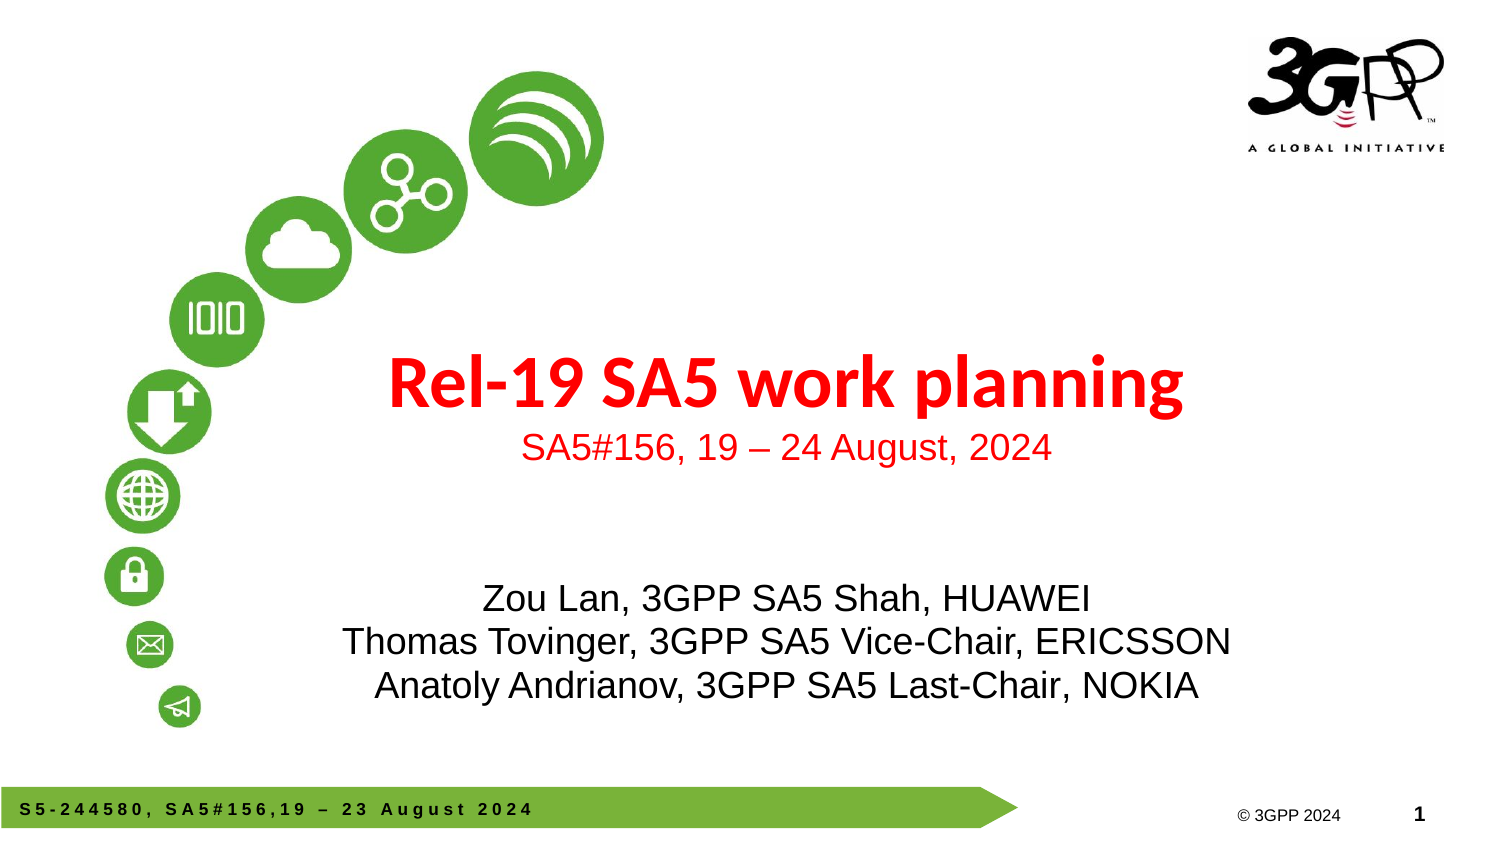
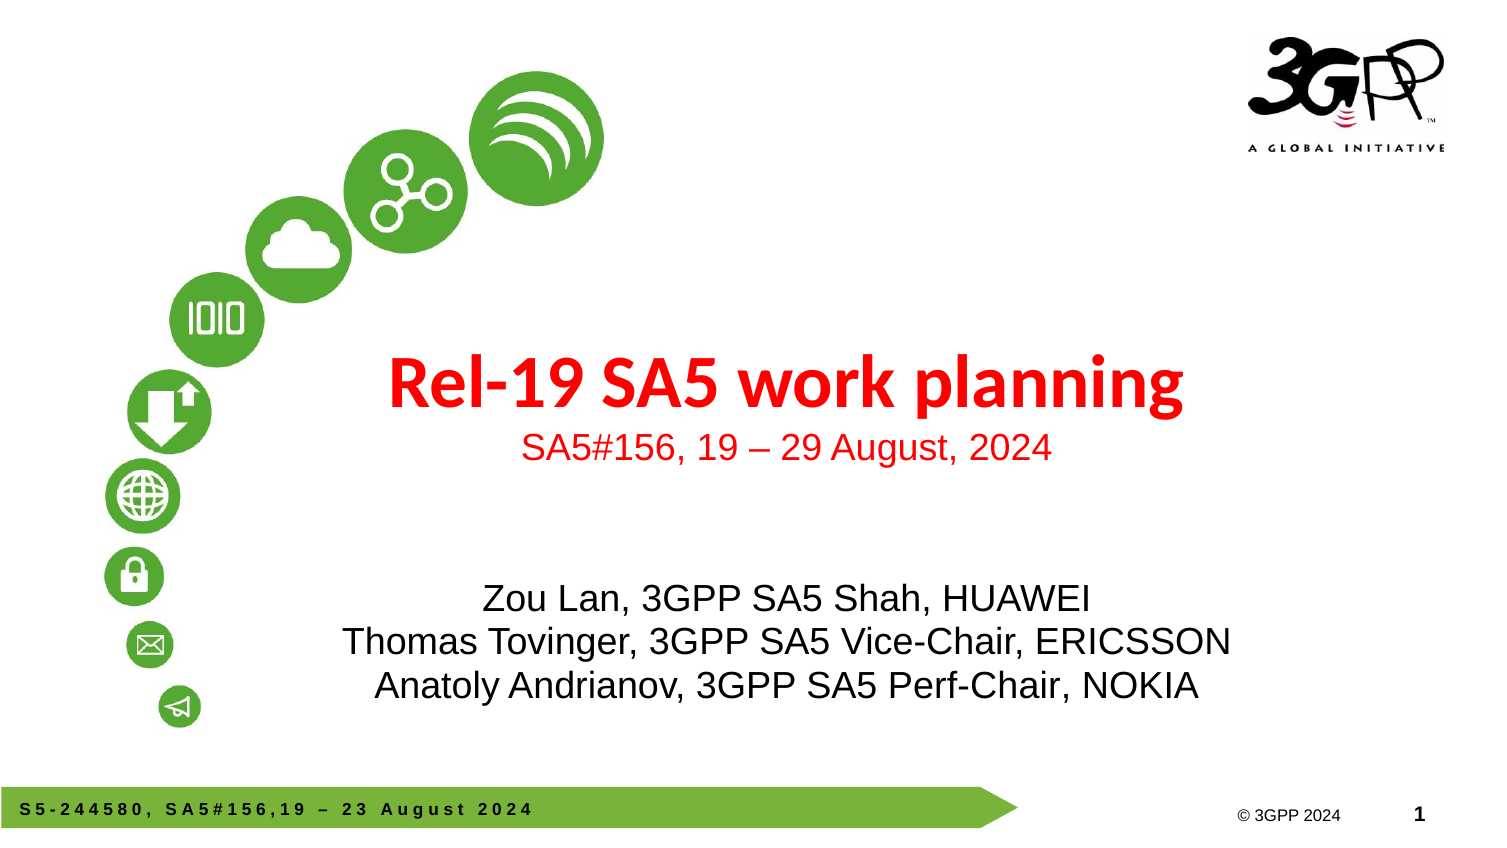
24: 24 -> 29 (801, 448)
Last-Chair: Last-Chair -> Perf-Chair (980, 686)
